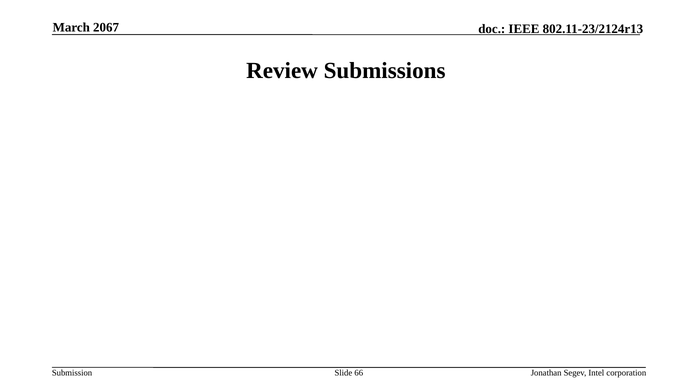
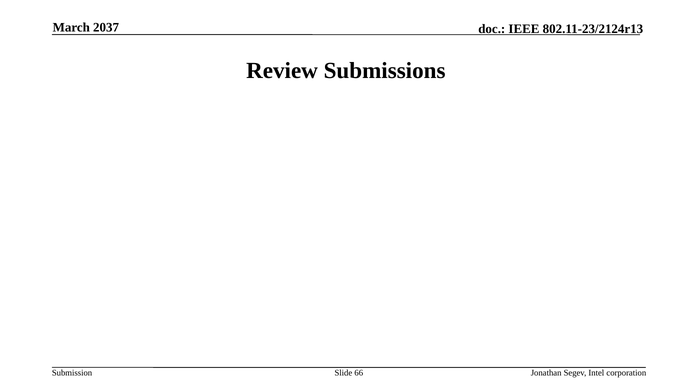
2067: 2067 -> 2037 (106, 28)
